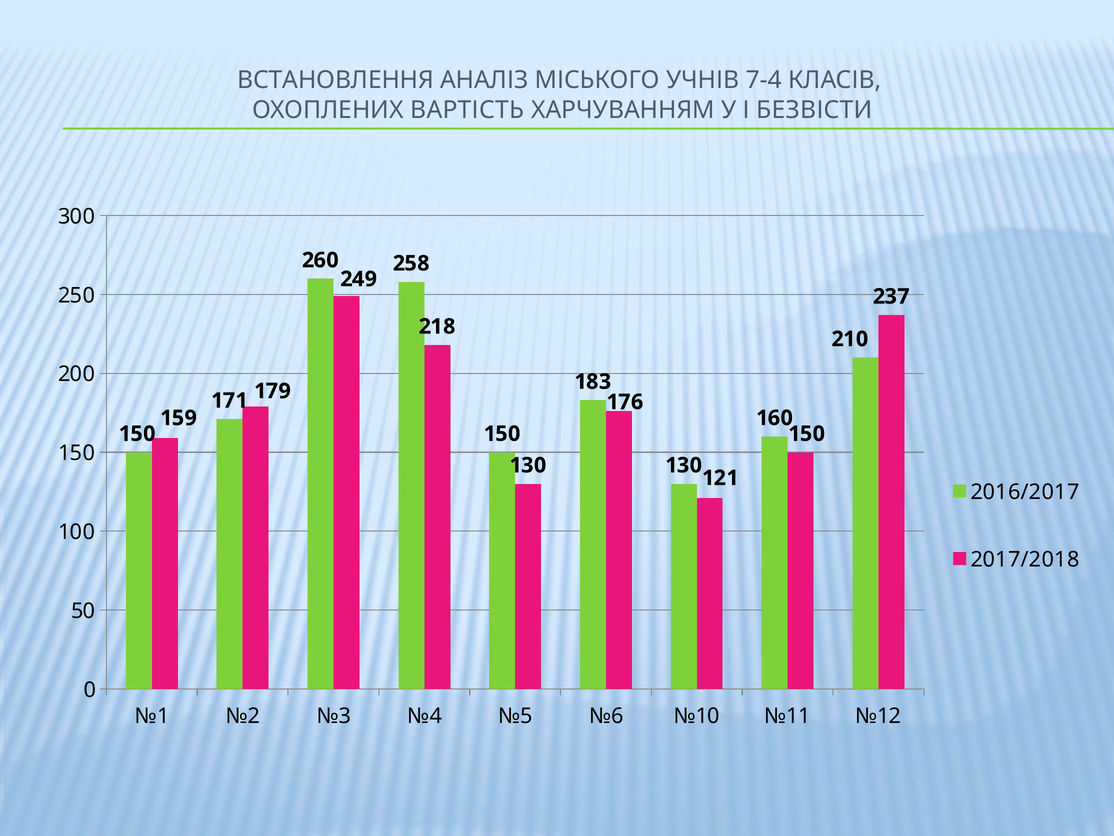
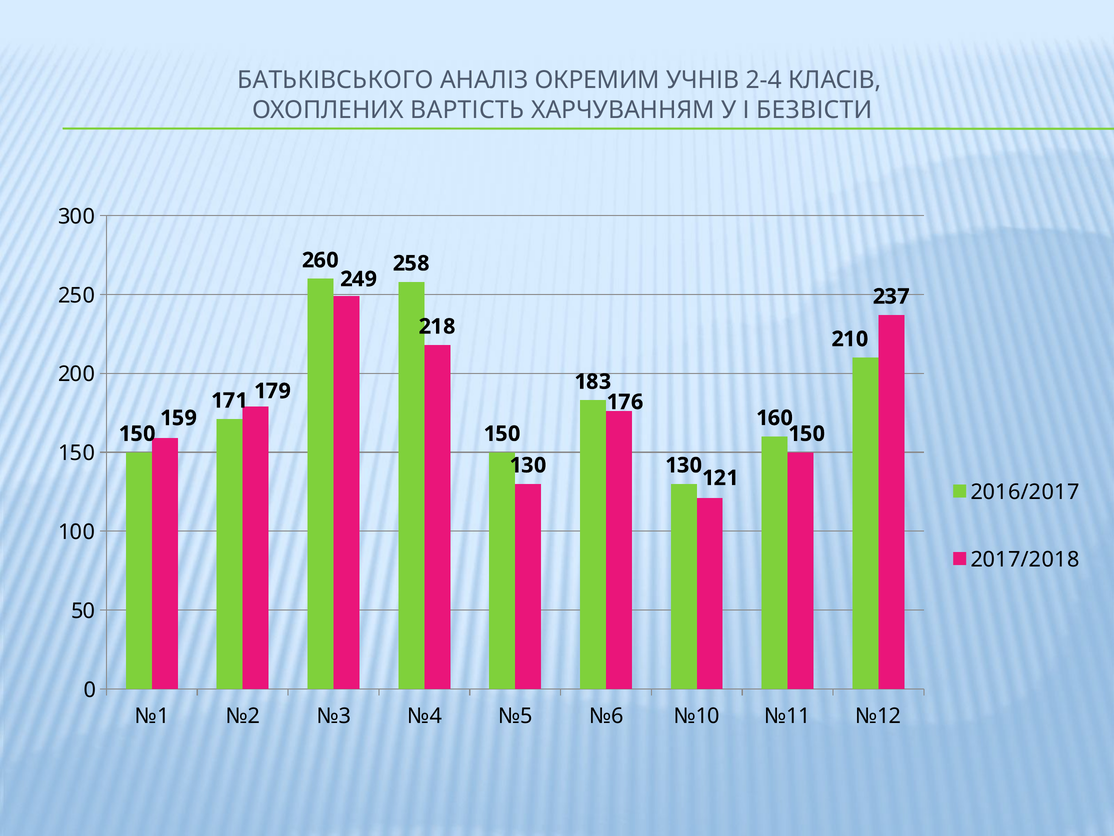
ВСТАНОВЛЕННЯ: ВСТАНОВЛЕННЯ -> БАТЬКІВСЬКОГО (335, 80)
МІСЬКОГО: МІСЬКОГО -> ОКРЕМИМ (597, 80)
7-4: 7-4 -> 2-4 (764, 80)
